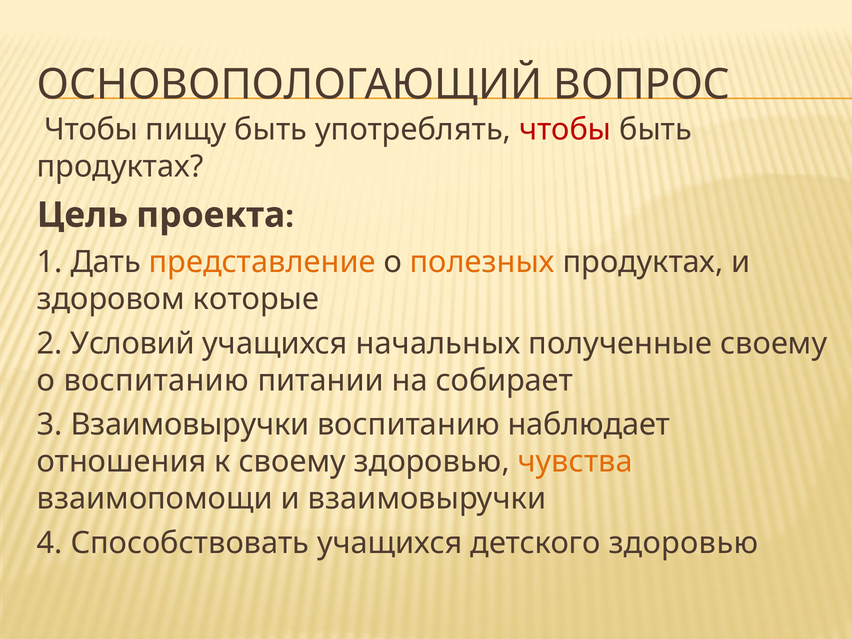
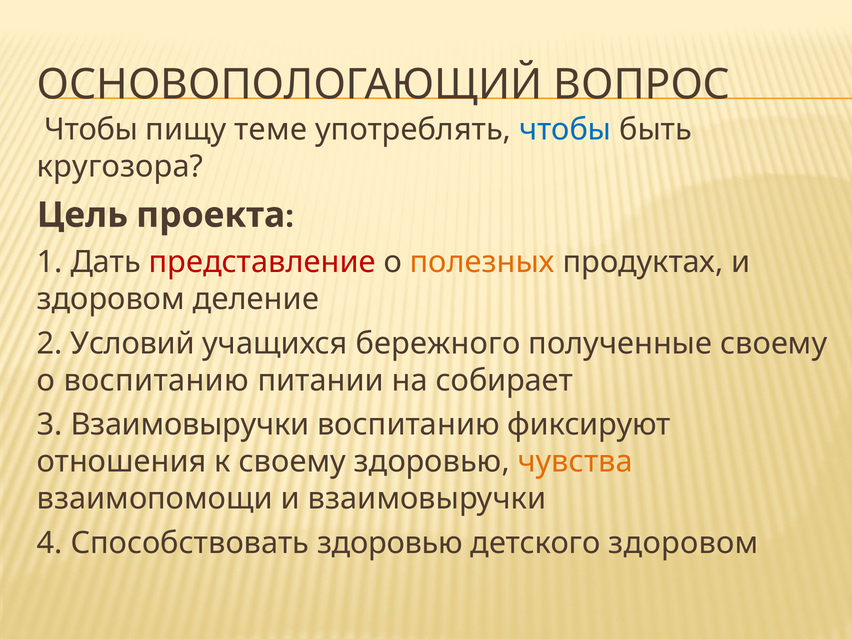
пищу быть: быть -> теме (271, 130)
чтобы colour: red -> blue (565, 130)
продуктах: продуктах -> кругозора (120, 166)
представление colour: orange -> red (262, 262)
которые: которые -> деление (256, 299)
начальных: начальных -> бережного (438, 343)
наблюдает: наблюдает -> фиксируют (589, 425)
Способствовать учащихся: учащихся -> здоровью (390, 543)
детского здоровью: здоровью -> здоровом (683, 543)
